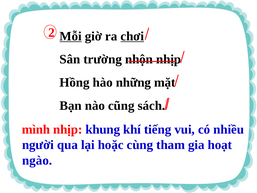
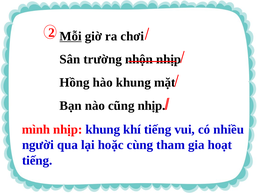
chơi underline: present -> none (132, 36)
hào những: những -> khung (133, 82)
cũng sách: sách -> nhịp (152, 106)
ngào: ngào -> tiếng (37, 160)
